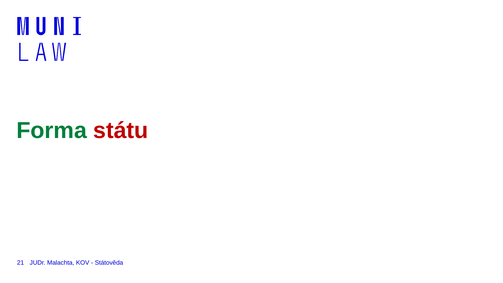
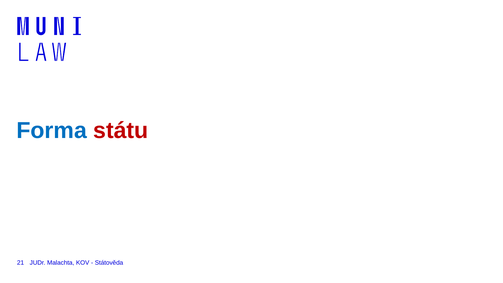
Forma colour: green -> blue (52, 131)
